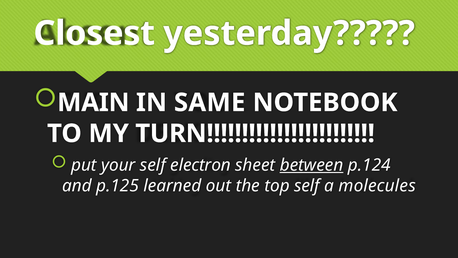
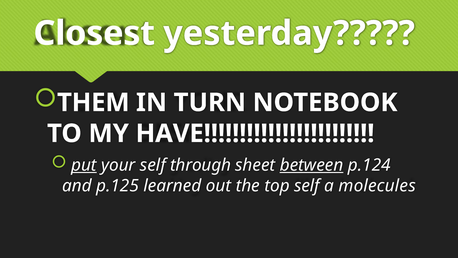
MAIN: MAIN -> THEM (93, 102)
SAME: SAME -> TURN (210, 102)
TURN: TURN -> HAVE (255, 133)
put underline: none -> present (84, 165)
electron: electron -> through (201, 165)
